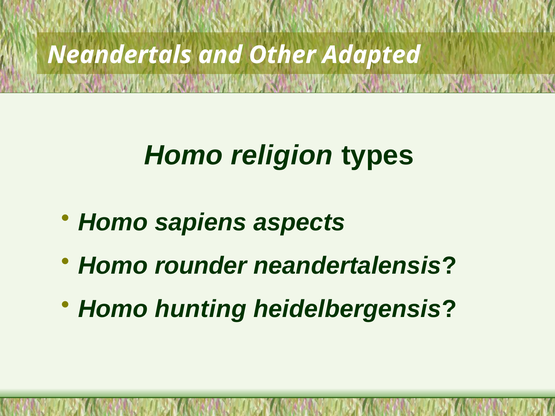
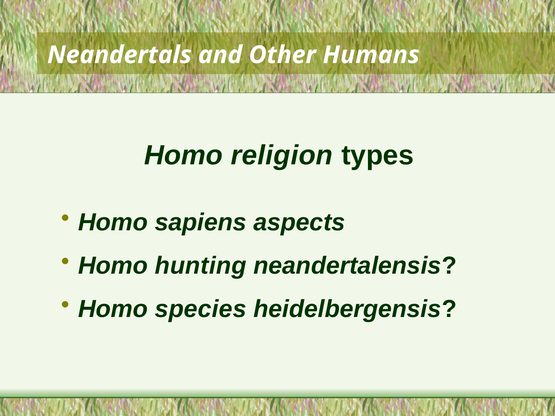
Adapted: Adapted -> Humans (371, 55)
rounder: rounder -> hunting (201, 266)
hunting: hunting -> species (201, 309)
